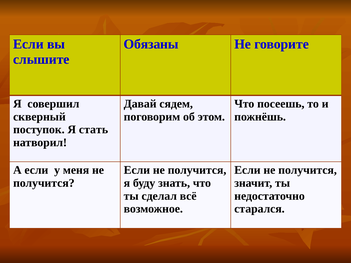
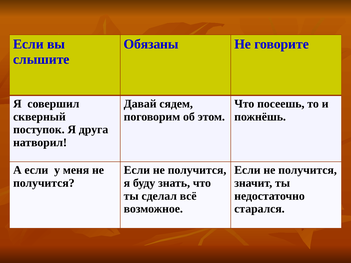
стать: стать -> друга (94, 130)
